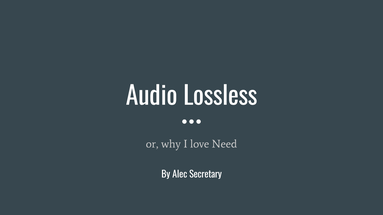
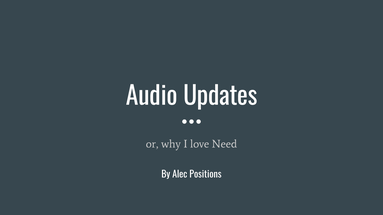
Lossless: Lossless -> Updates (220, 97)
Secretary: Secretary -> Positions (205, 175)
